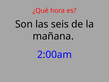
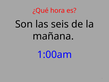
2:00am: 2:00am -> 1:00am (54, 54)
